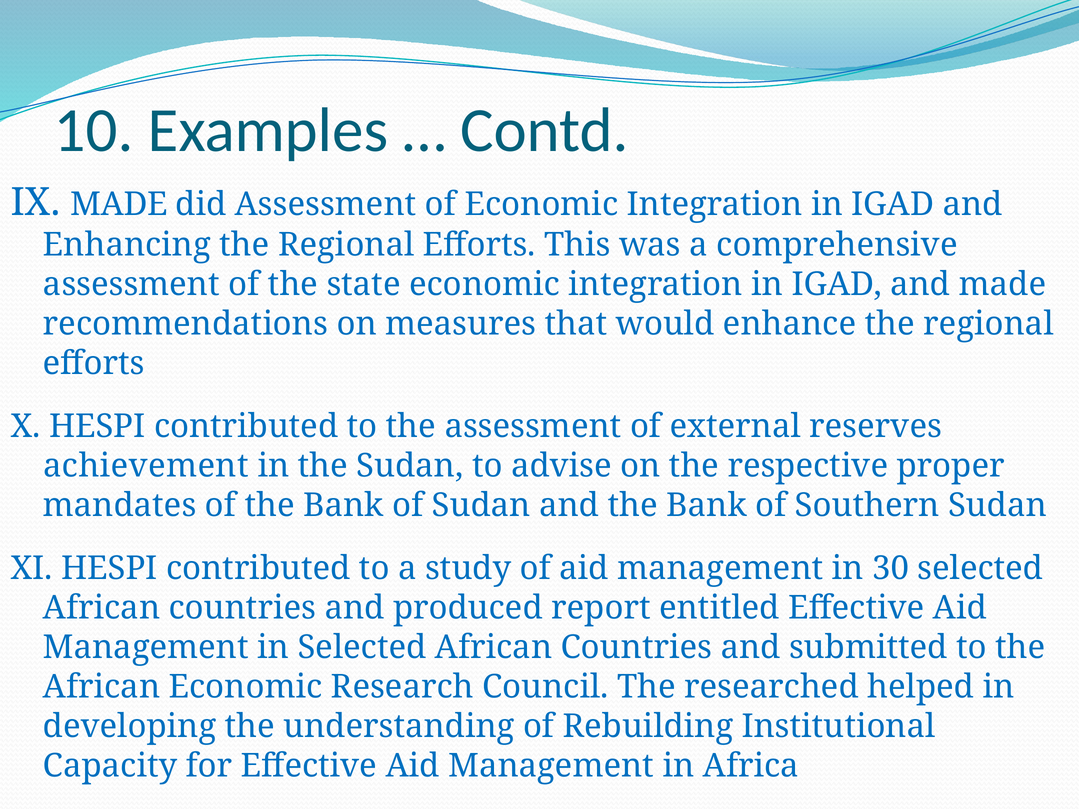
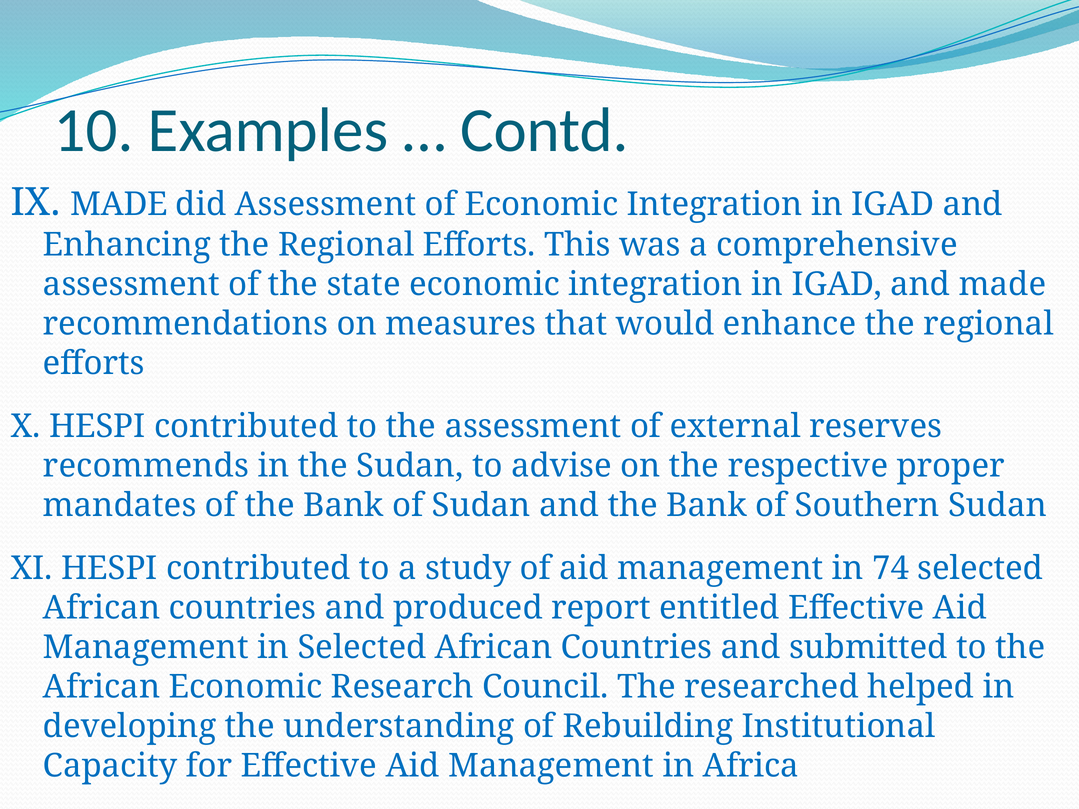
achievement: achievement -> recommends (146, 466)
30: 30 -> 74 (891, 569)
